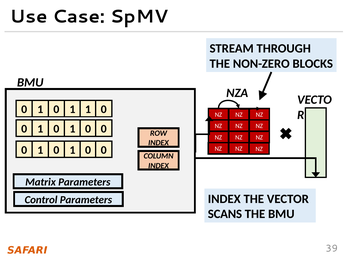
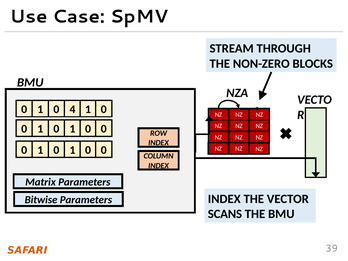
1: 1 -> 4 (72, 109)
Control: Control -> Bitwise (41, 200)
